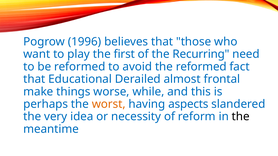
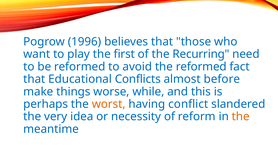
Derailed: Derailed -> Conflicts (138, 79)
frontal: frontal -> before (222, 79)
aspects: aspects -> conflict (188, 104)
the colour: black -> orange (241, 117)
